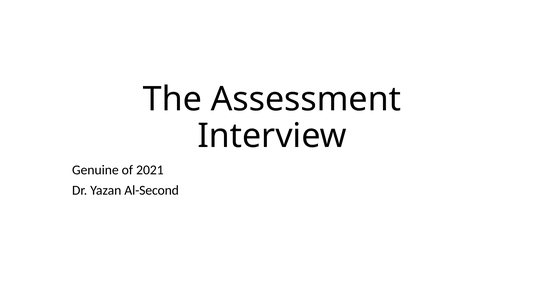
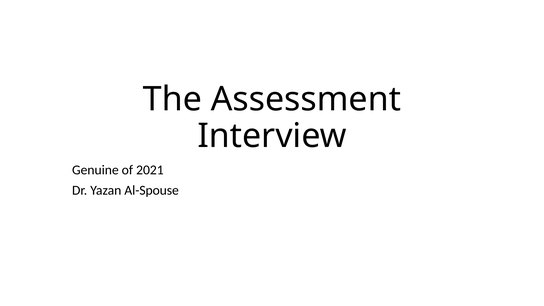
Al-Second: Al-Second -> Al-Spouse (152, 190)
